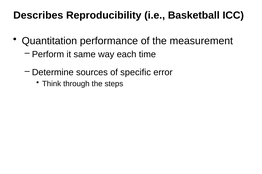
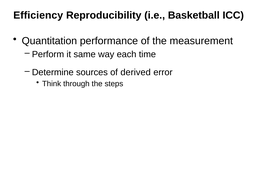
Describes: Describes -> Efficiency (38, 15)
specific: specific -> derived (136, 73)
